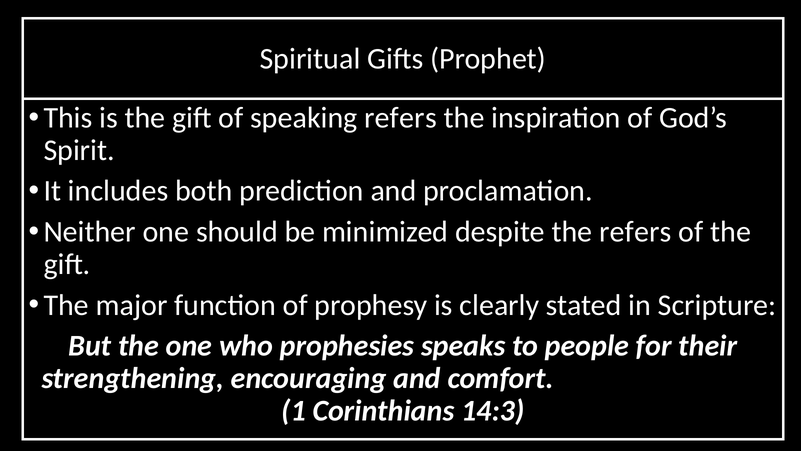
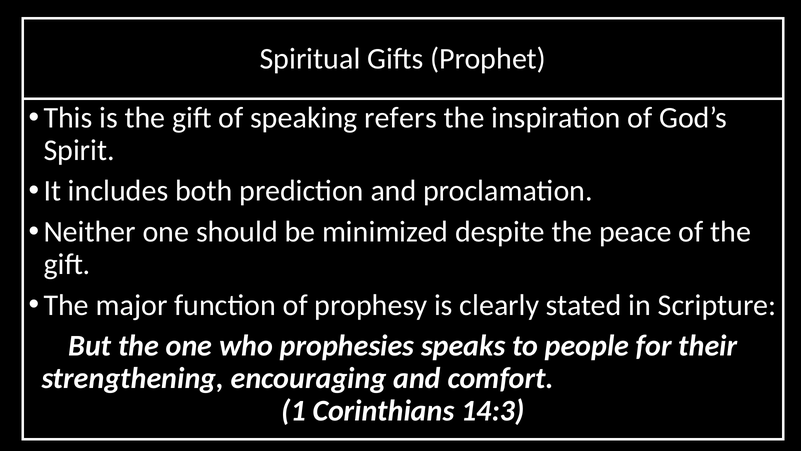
the refers: refers -> peace (635, 232)
